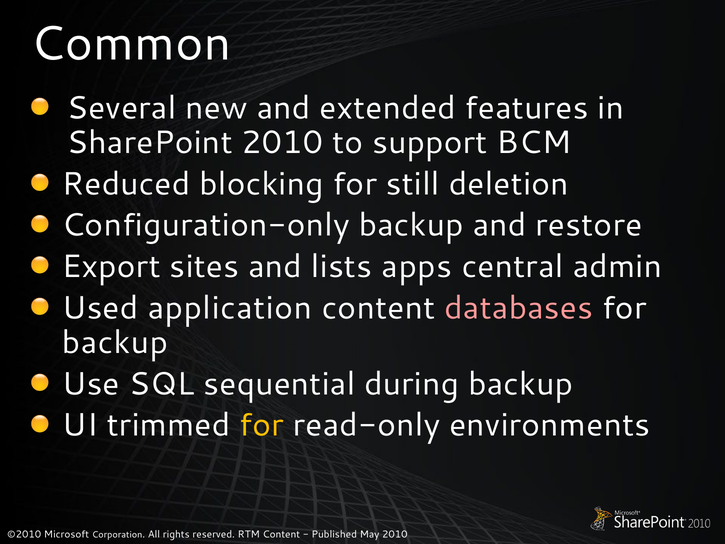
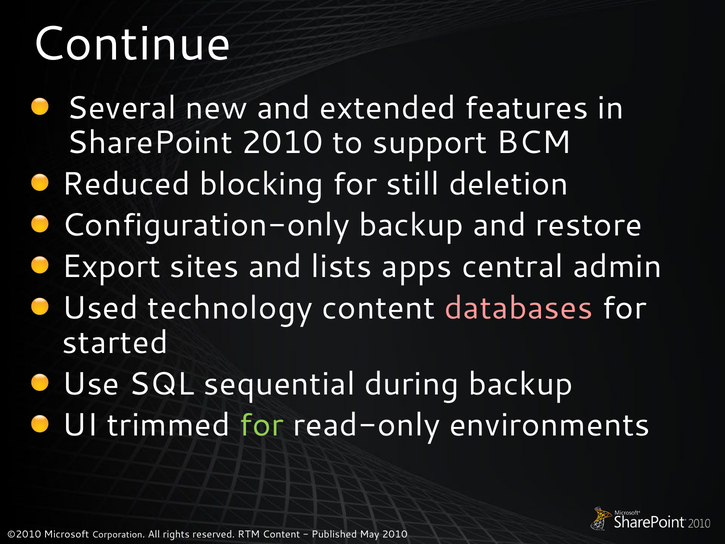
Common: Common -> Continue (131, 44)
application: application -> technology (230, 308)
backup: backup -> started (115, 343)
for colour: yellow -> light green (261, 425)
